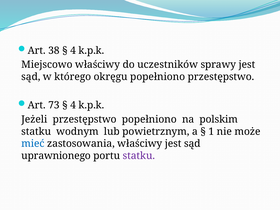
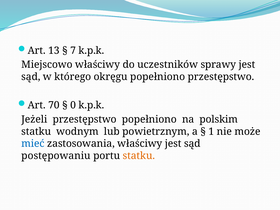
38: 38 -> 13 (54, 50)
4: 4 -> 7 (73, 50)
73: 73 -> 70 (54, 105)
4: 4 -> 0 (73, 105)
uprawnionego: uprawnionego -> postępowaniu (56, 156)
statku colour: purple -> orange (139, 156)
